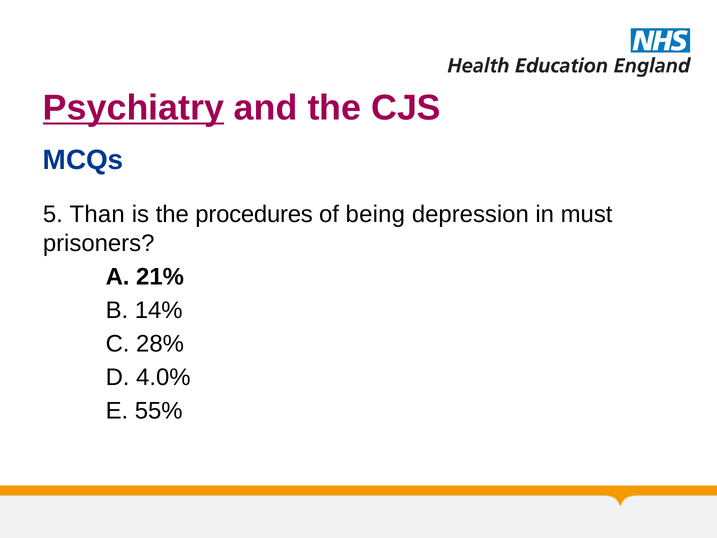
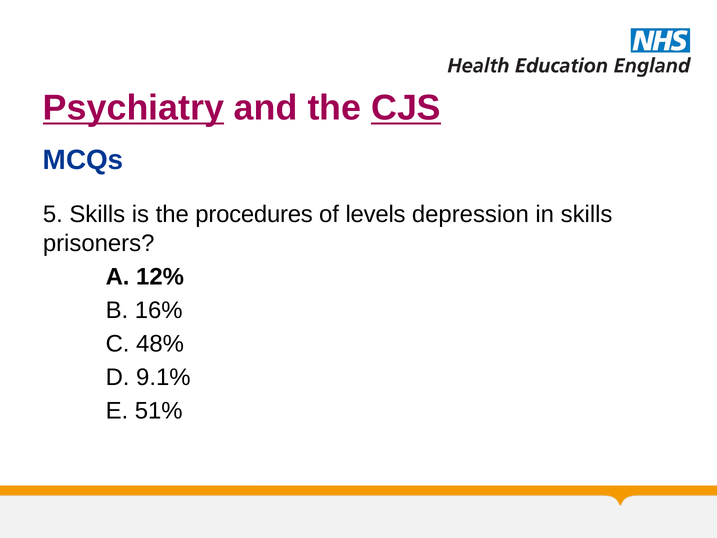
CJS underline: none -> present (406, 108)
5 Than: Than -> Skills (97, 214)
being: being -> levels (376, 214)
in must: must -> skills (587, 214)
21%: 21% -> 12% (160, 277)
14%: 14% -> 16% (159, 310)
28%: 28% -> 48% (160, 344)
4.0%: 4.0% -> 9.1% (163, 377)
55%: 55% -> 51% (159, 410)
